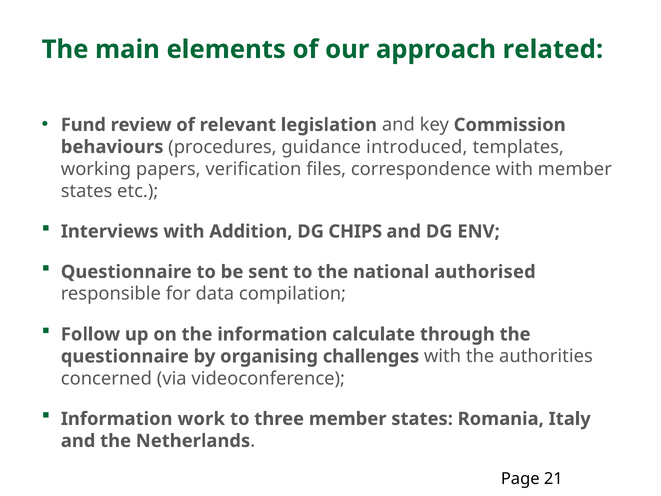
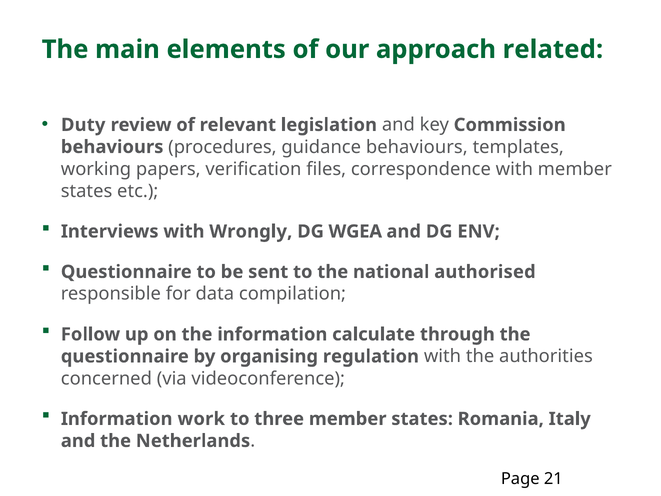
Fund: Fund -> Duty (83, 125)
guidance introduced: introduced -> behaviours (417, 147)
Addition: Addition -> Wrongly (251, 231)
CHIPS: CHIPS -> WGEA (355, 231)
challenges: challenges -> regulation (371, 356)
